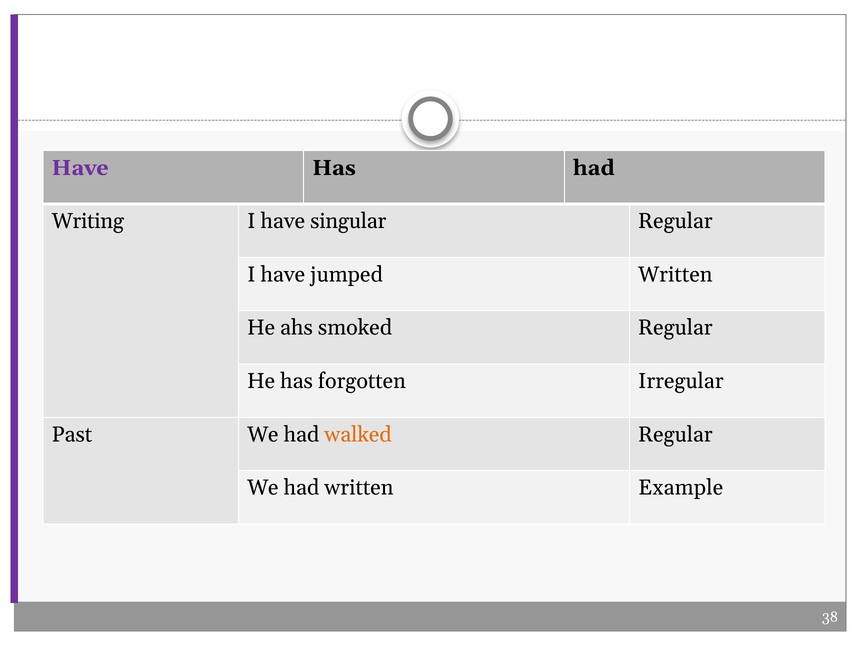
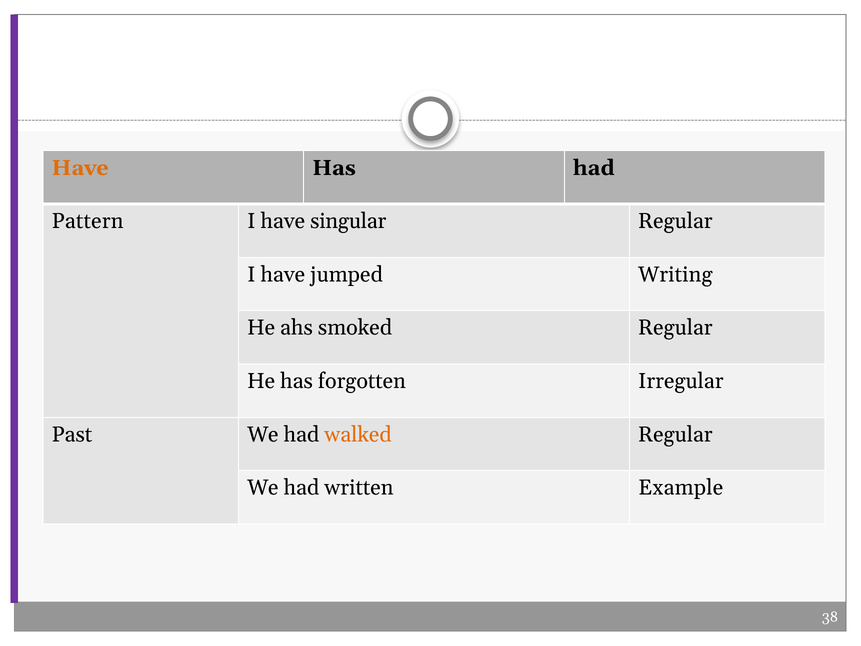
Have colour: purple -> orange (80, 168)
Writing: Writing -> Pattern (88, 221)
jumped Written: Written -> Writing (675, 274)
